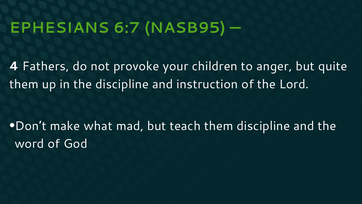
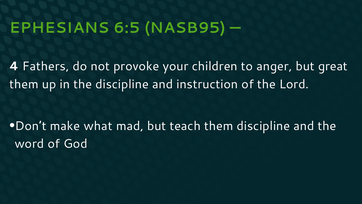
6:7: 6:7 -> 6:5 (127, 28)
quite: quite -> great (333, 66)
